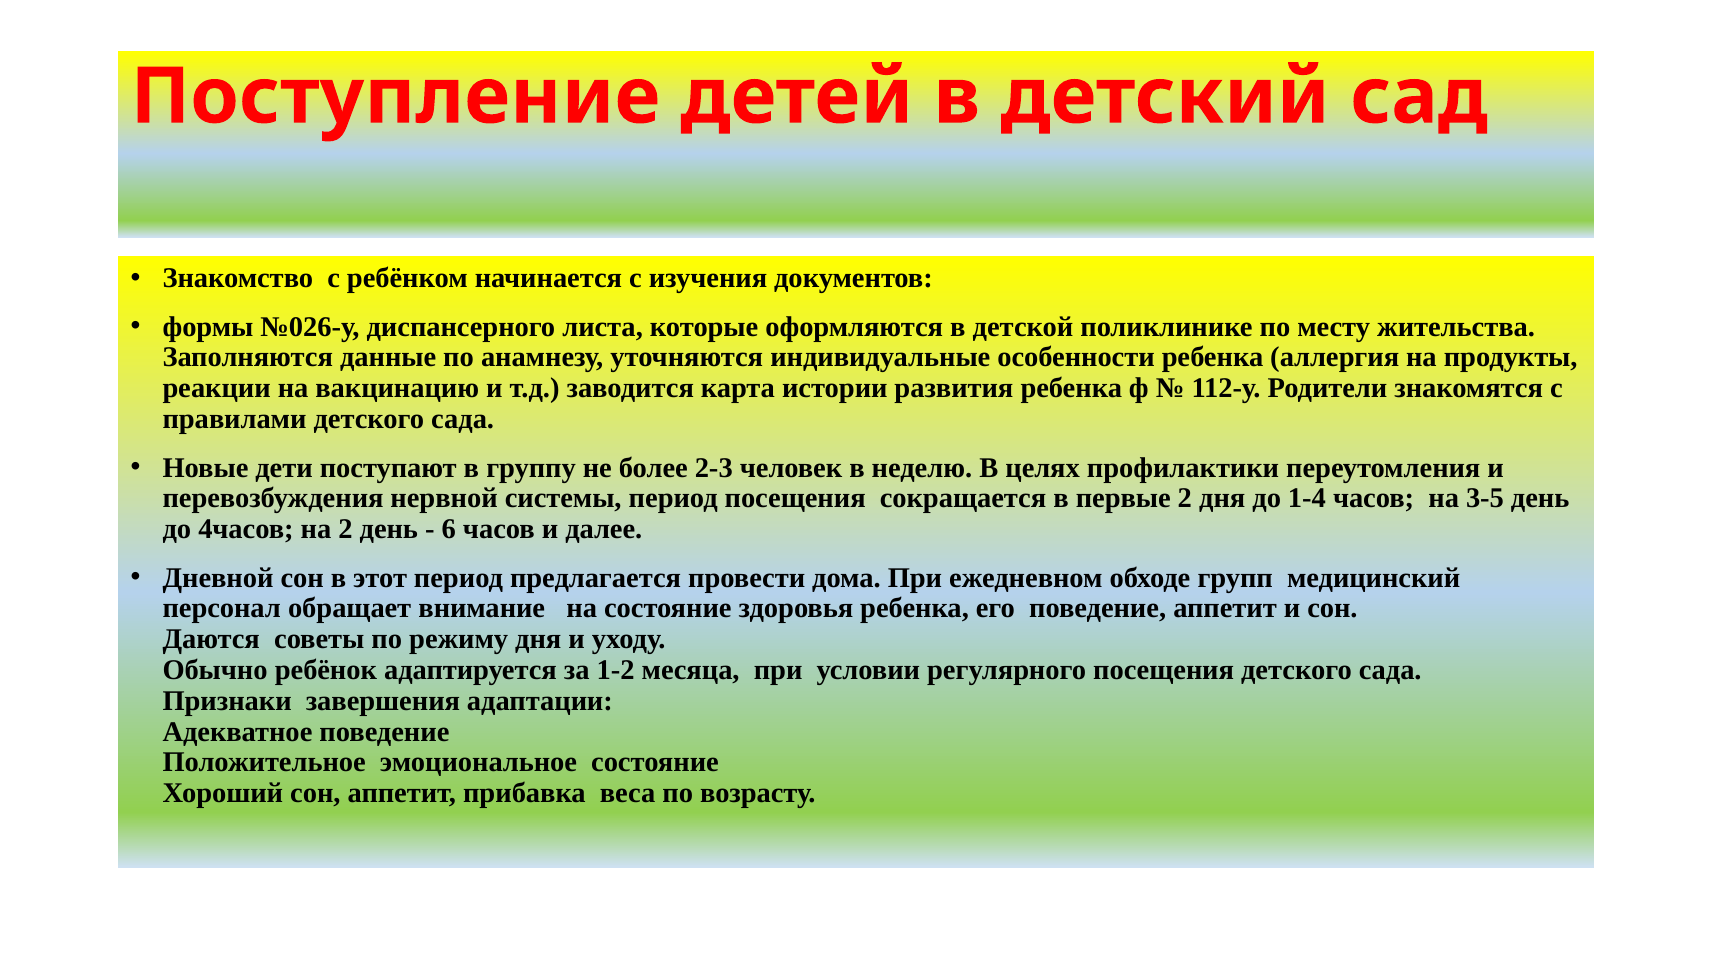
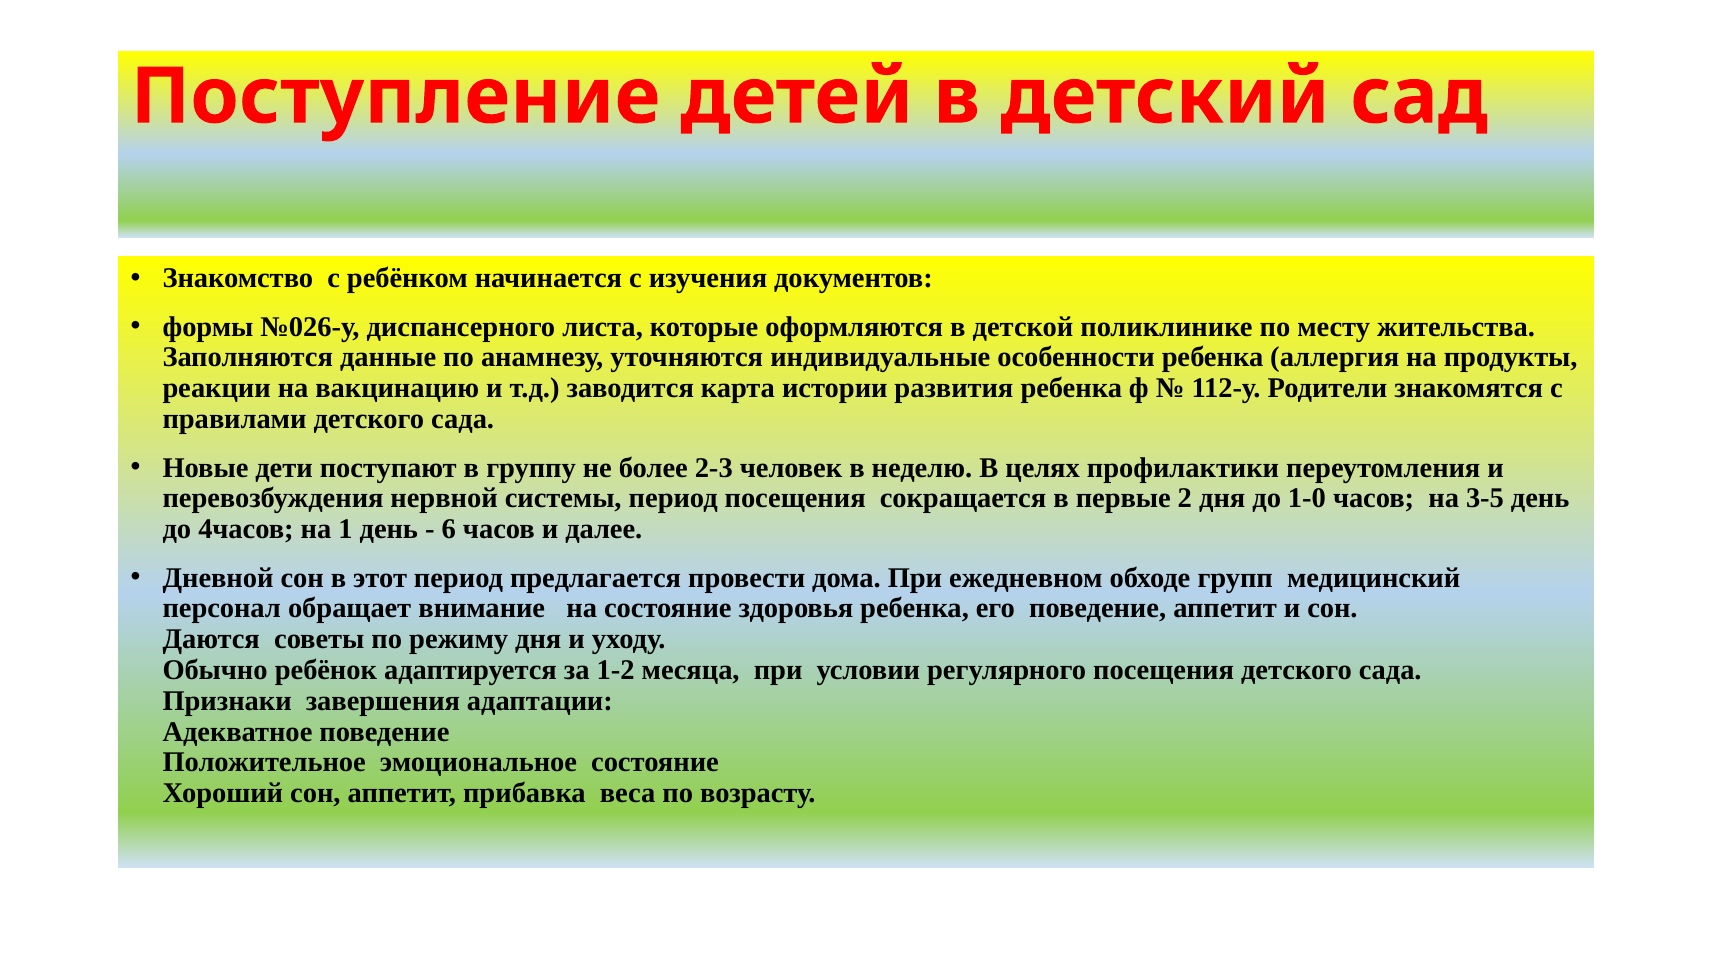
1-4: 1-4 -> 1-0 (1307, 498)
на 2: 2 -> 1 (346, 529)
